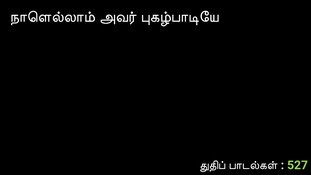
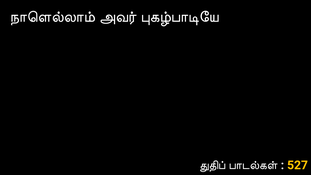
527 colour: light green -> yellow (298, 165)
